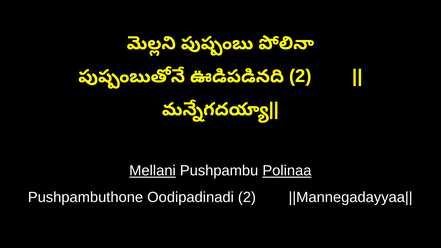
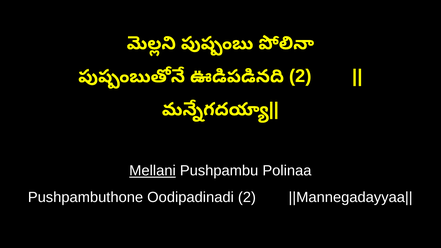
Polinaa underline: present -> none (287, 171)
